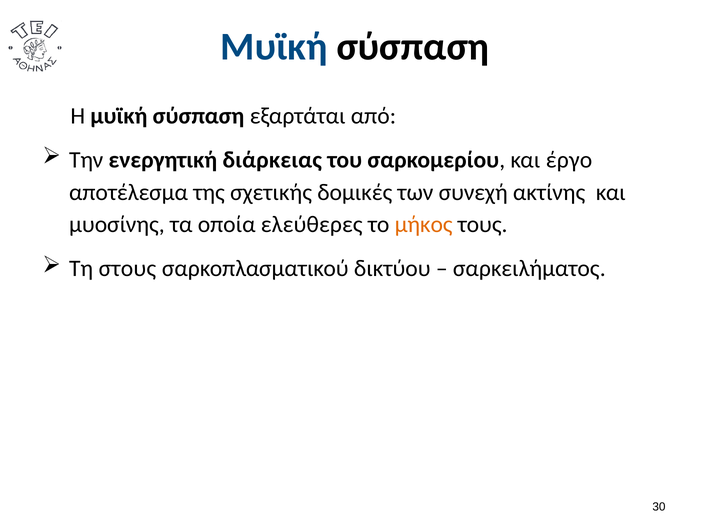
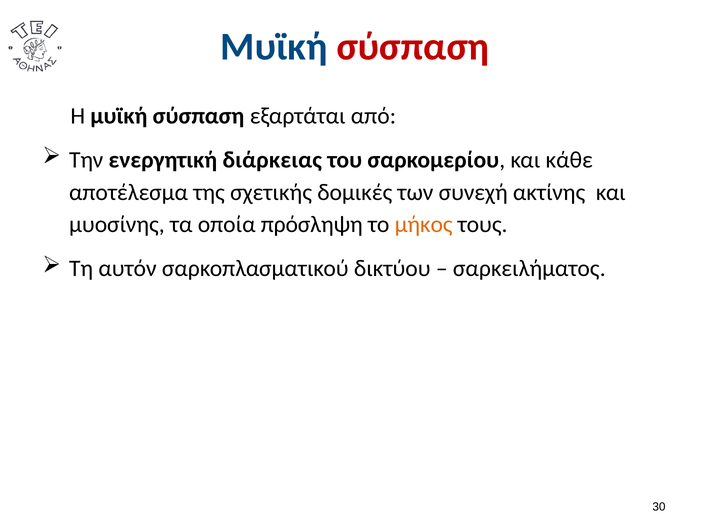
σύσπαση colour: black -> red (413, 47)
έργο: έργο -> κάθε (569, 160)
ελεύθερες: ελεύθερες -> πρόσληψη (312, 225)
στους: στους -> αυτόν (128, 269)
